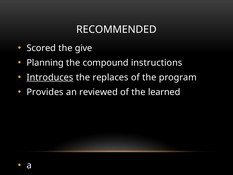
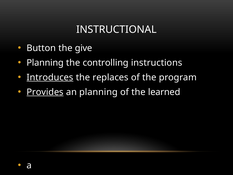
RECOMMENDED: RECOMMENDED -> INSTRUCTIONAL (116, 29)
Scored: Scored -> Button (41, 48)
compound: compound -> controlling (106, 63)
Provides underline: none -> present (45, 92)
an reviewed: reviewed -> planning (98, 92)
